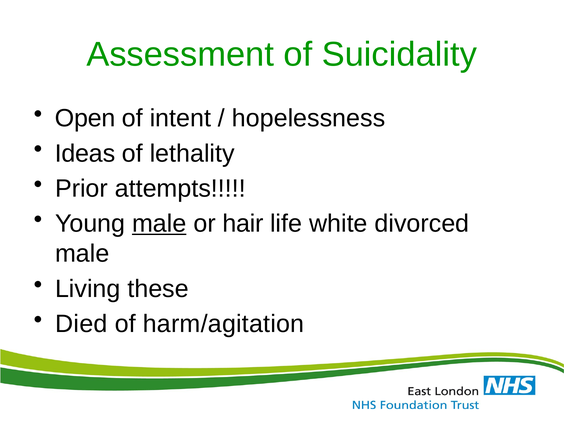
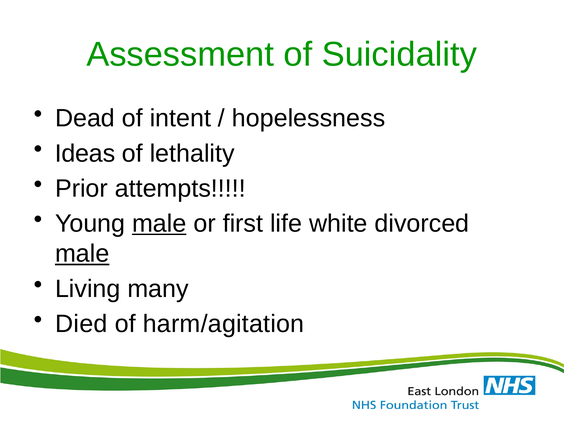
Open: Open -> Dead (85, 118)
hair: hair -> first (243, 224)
male underline: none -> present (82, 254)
these: these -> many (158, 289)
